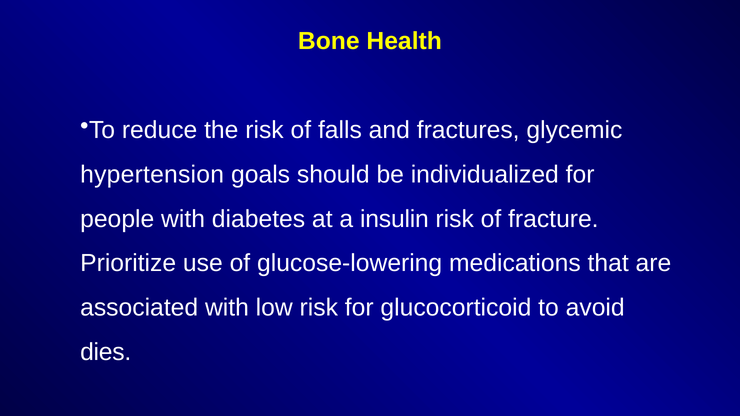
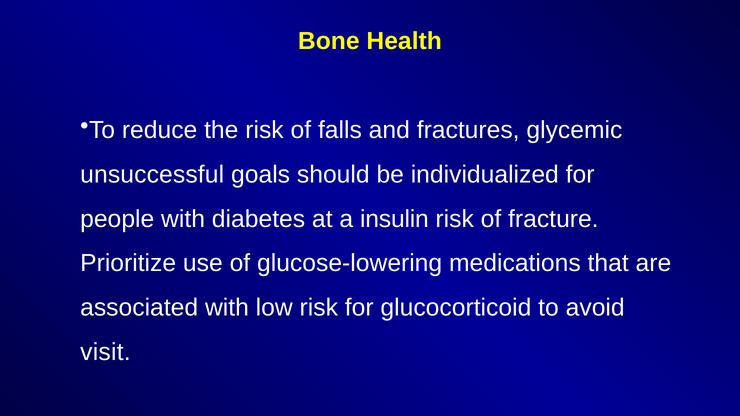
hypertension: hypertension -> unsuccessful (152, 175)
dies: dies -> visit (105, 352)
